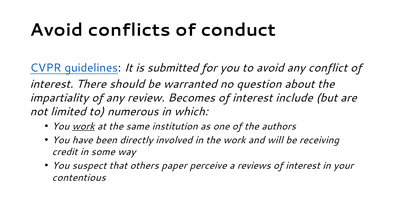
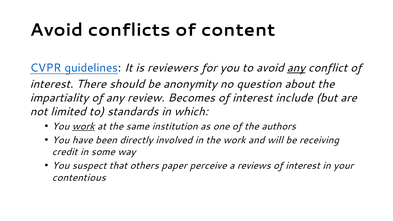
conduct: conduct -> content (238, 30)
submitted: submitted -> reviewers (173, 68)
any underline: none -> present (296, 68)
warranted: warranted -> anonymity (190, 84)
numerous: numerous -> standards (133, 112)
